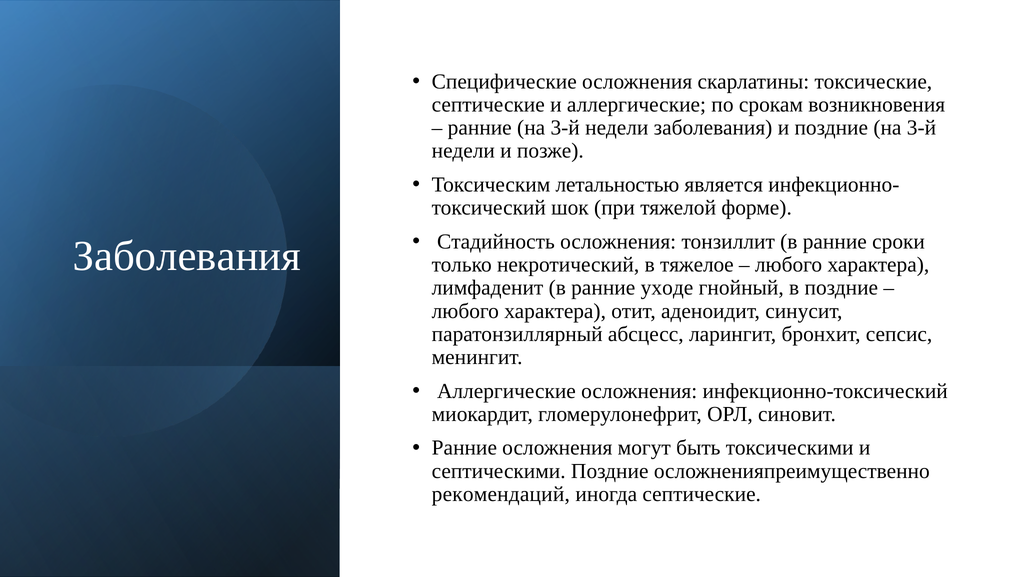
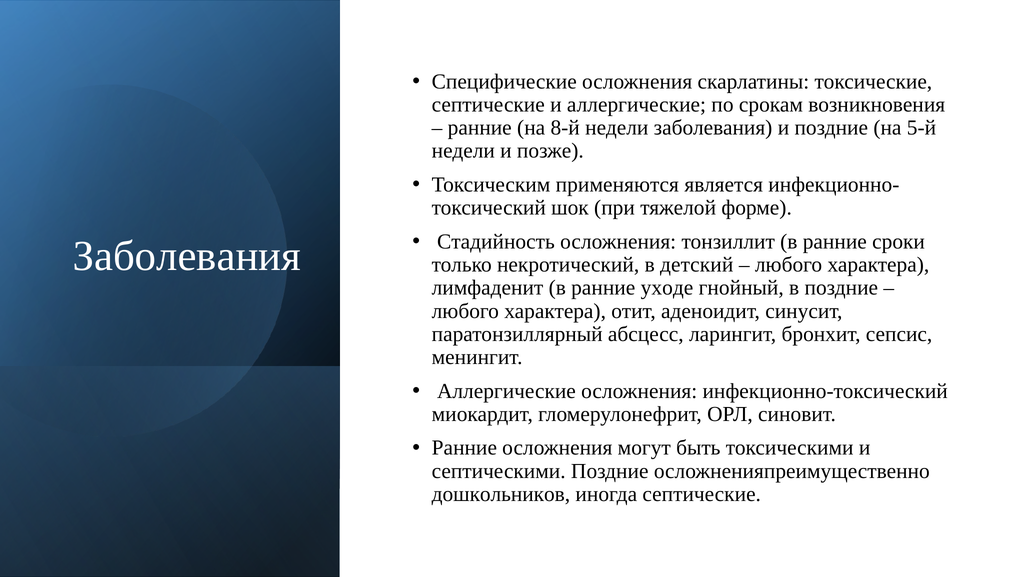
ранние на 3-й: 3-й -> 8-й (565, 128)
поздние на 3-й: 3-й -> 5-й (921, 128)
летальностью: летальностью -> применяются (617, 185)
тяжелое: тяжелое -> детский (697, 265)
рекомендаций: рекомендаций -> дошкольников (501, 494)
